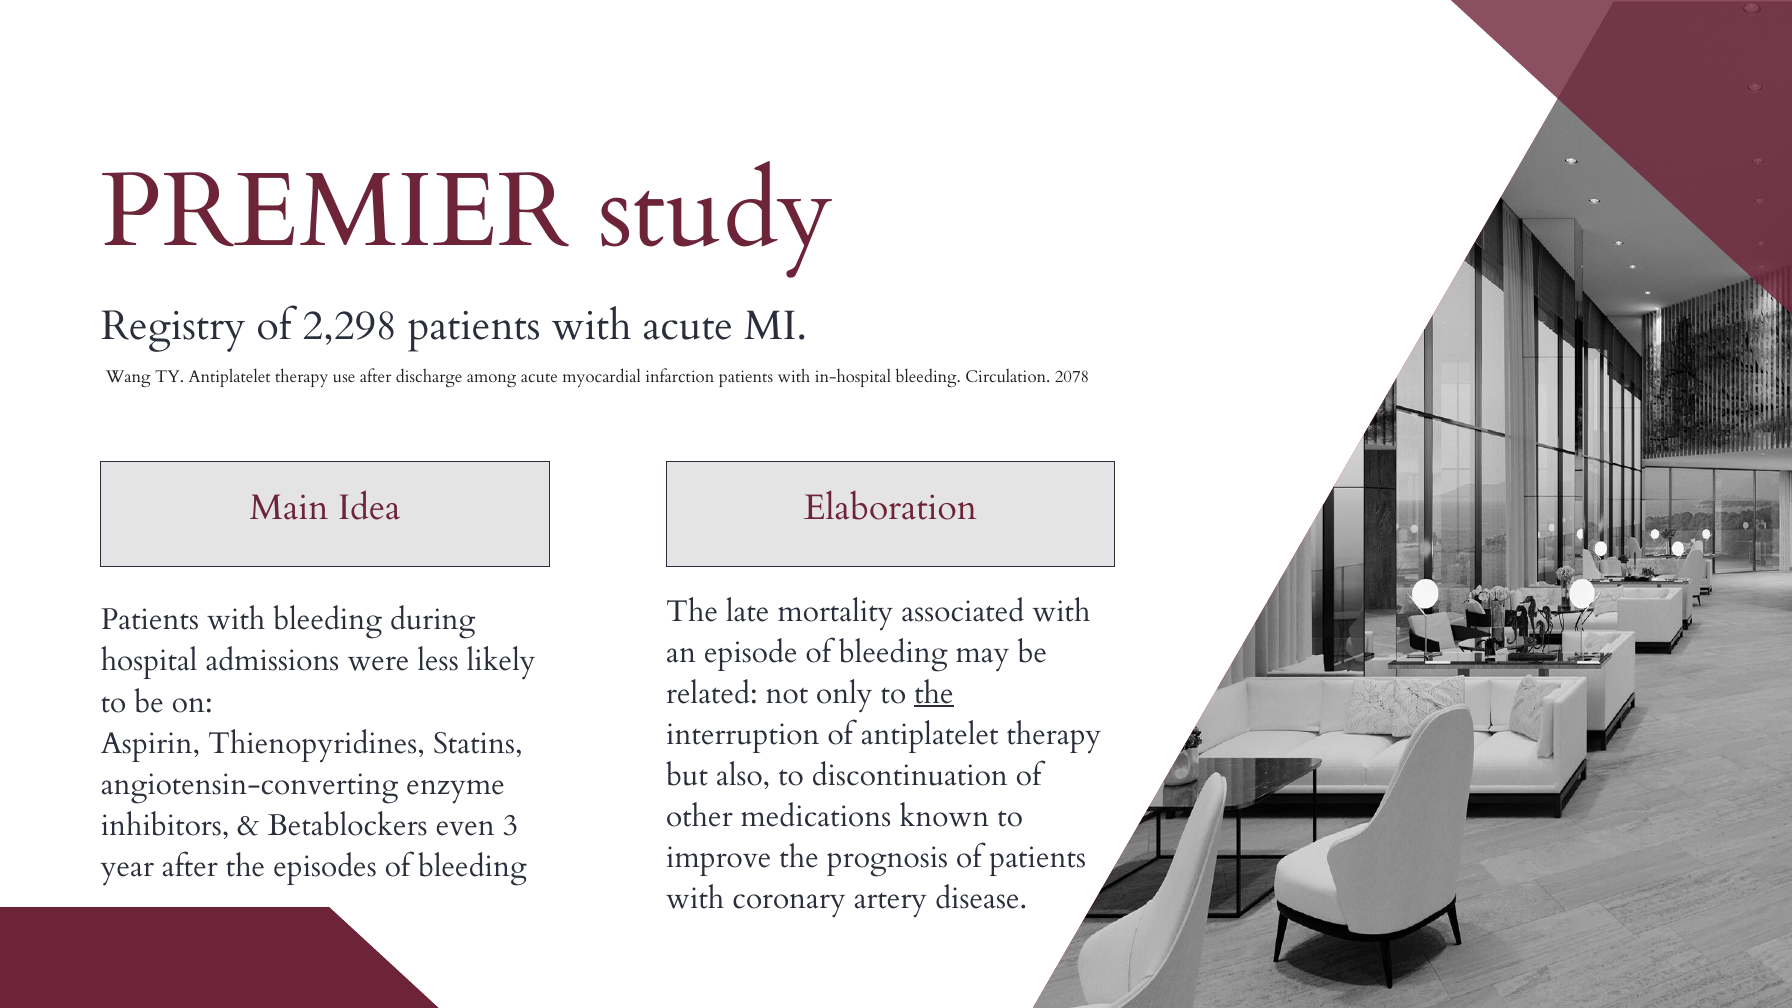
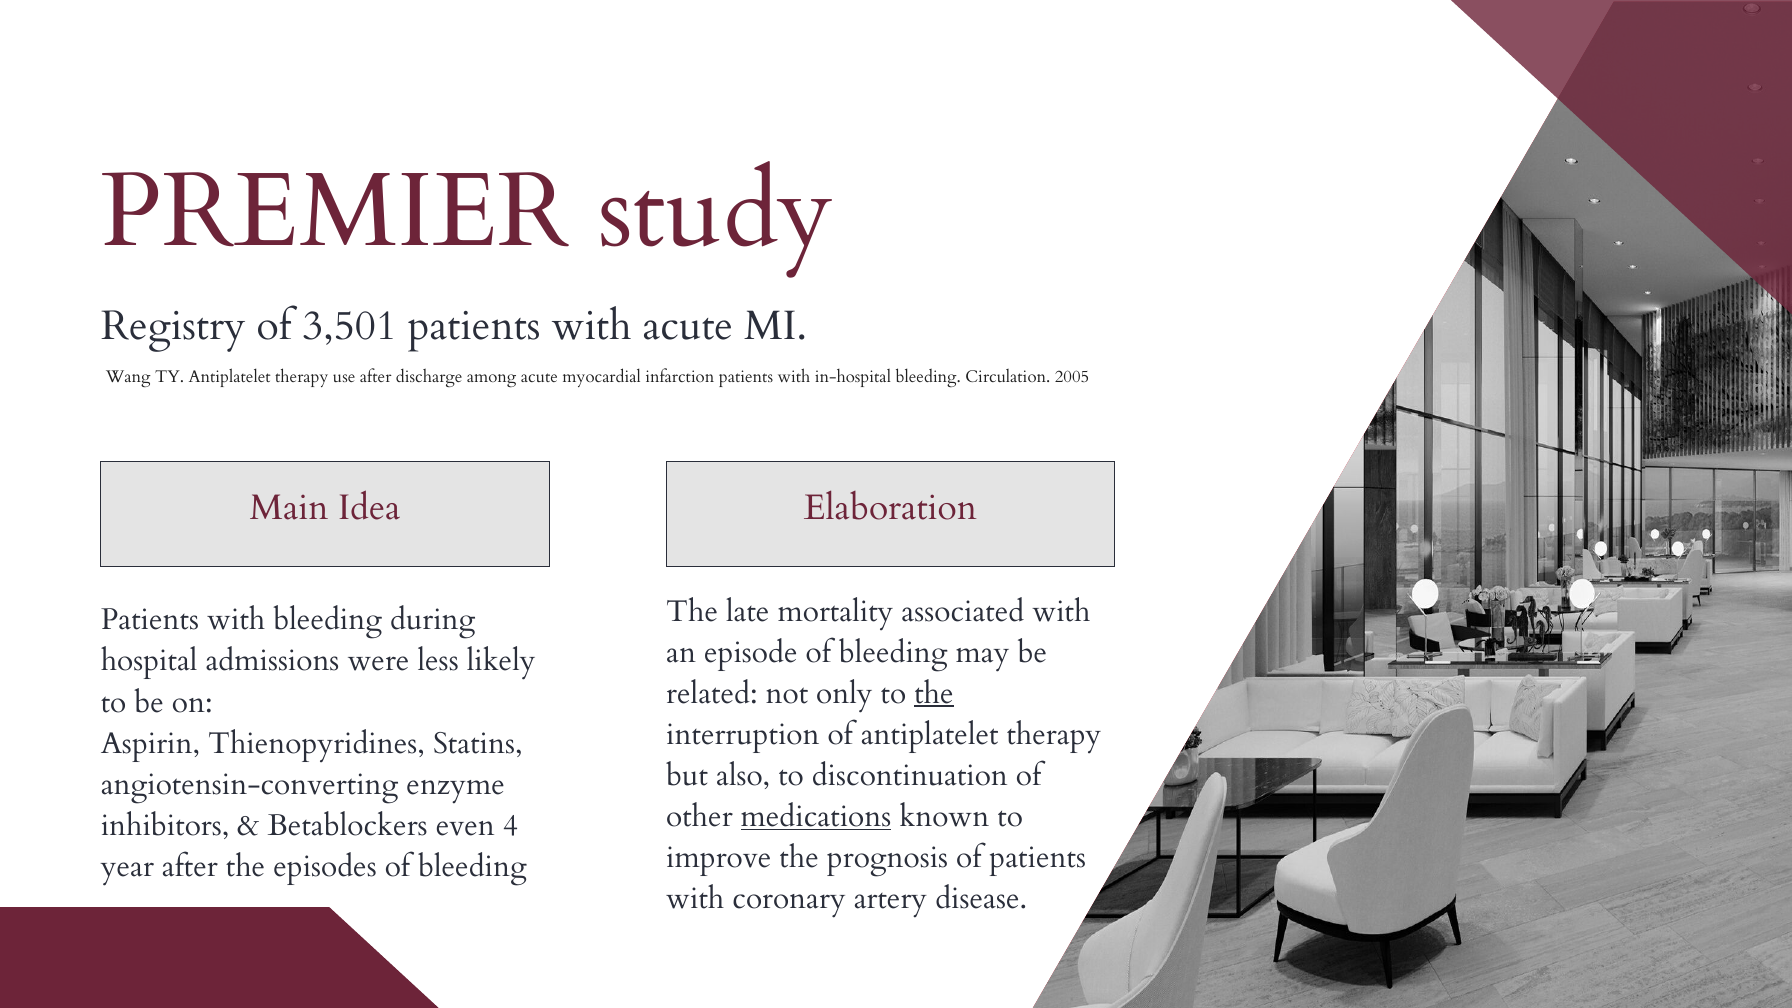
2,298: 2,298 -> 3,501 (350, 326)
2078: 2078 -> 2005 (1072, 377)
medications underline: none -> present (816, 817)
3: 3 -> 4 (511, 825)
